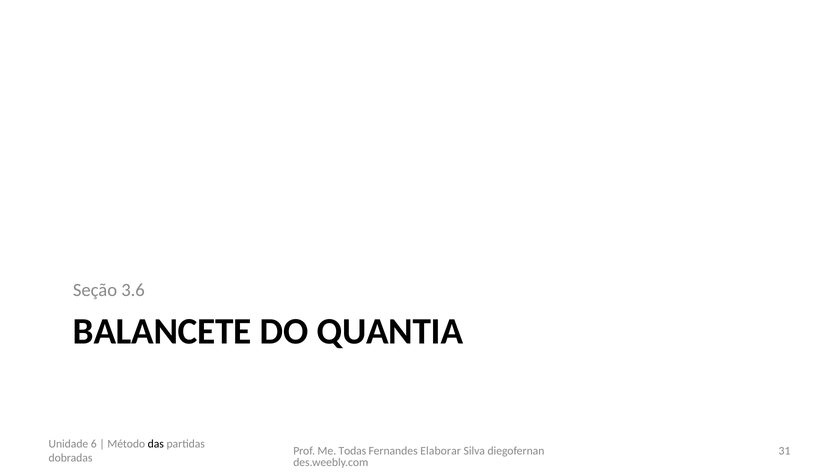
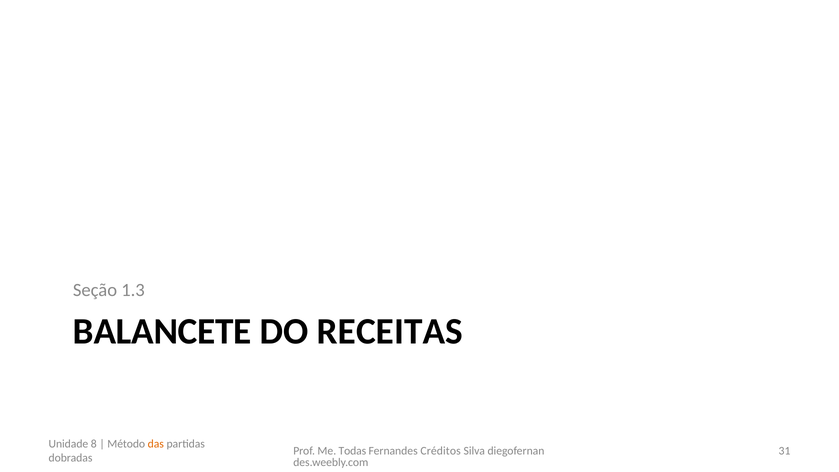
3.6: 3.6 -> 1.3 (133, 290)
QUANTIA: QUANTIA -> RECEITAS (390, 332)
6: 6 -> 8 (94, 444)
das colour: black -> orange (156, 444)
Elaborar: Elaborar -> Créditos (441, 451)
